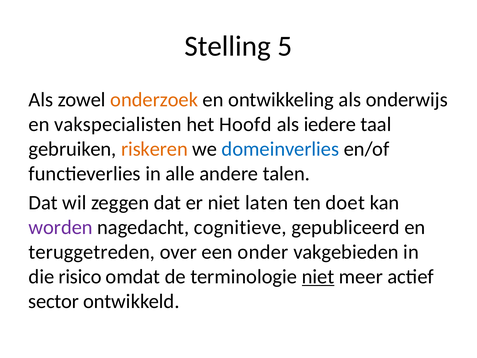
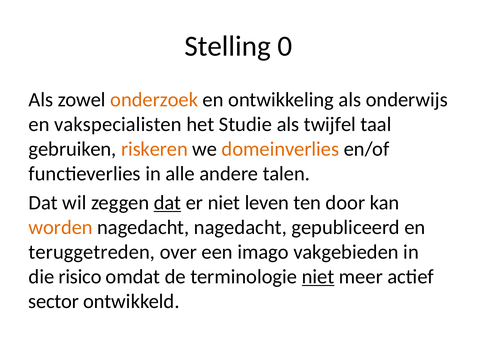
5: 5 -> 0 (285, 46)
Hoofd: Hoofd -> Studie (245, 124)
iedere: iedere -> twijfel (330, 124)
domeinverlies colour: blue -> orange (280, 149)
dat underline: none -> present (167, 202)
laten: laten -> leven (267, 202)
doet: doet -> door (345, 202)
worden colour: purple -> orange (61, 227)
nagedacht cognitieve: cognitieve -> nagedacht (240, 227)
onder: onder -> imago (263, 252)
